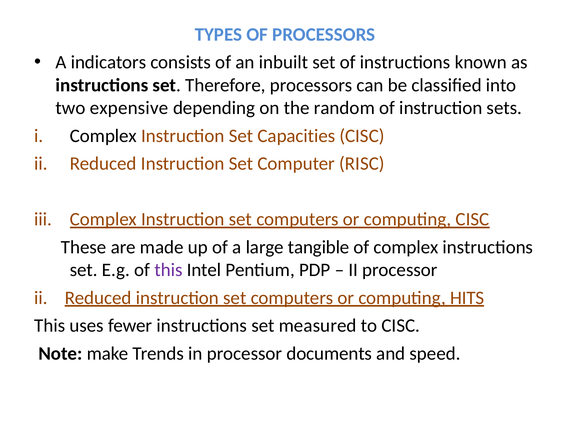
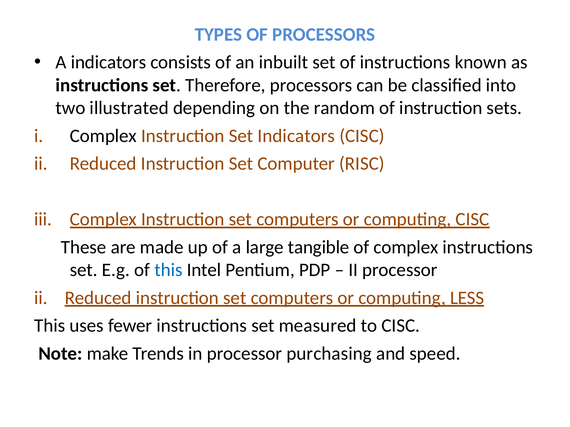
expensive: expensive -> illustrated (129, 108)
Set Capacities: Capacities -> Indicators (296, 136)
this colour: purple -> blue (168, 270)
HITS: HITS -> LESS (467, 298)
documents: documents -> purchasing (329, 354)
